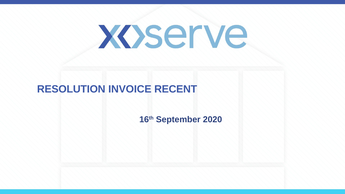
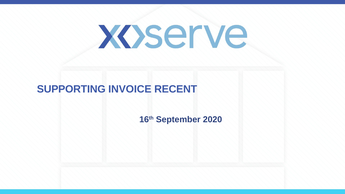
RESOLUTION: RESOLUTION -> SUPPORTING (71, 89)
